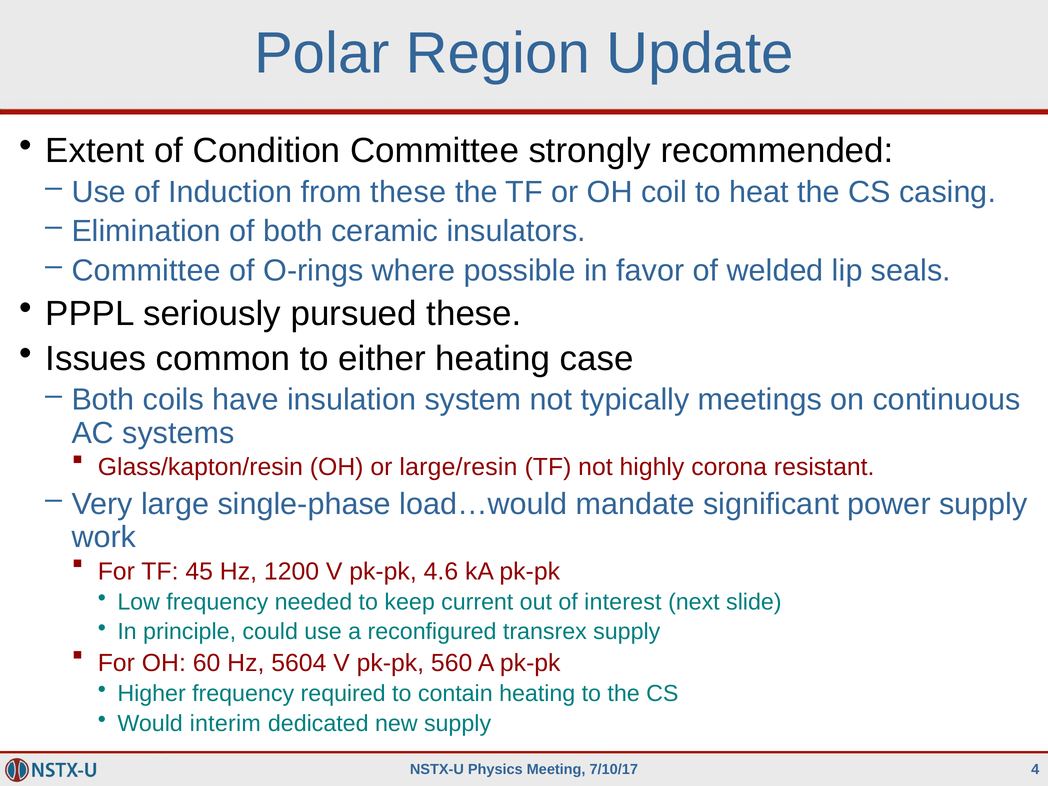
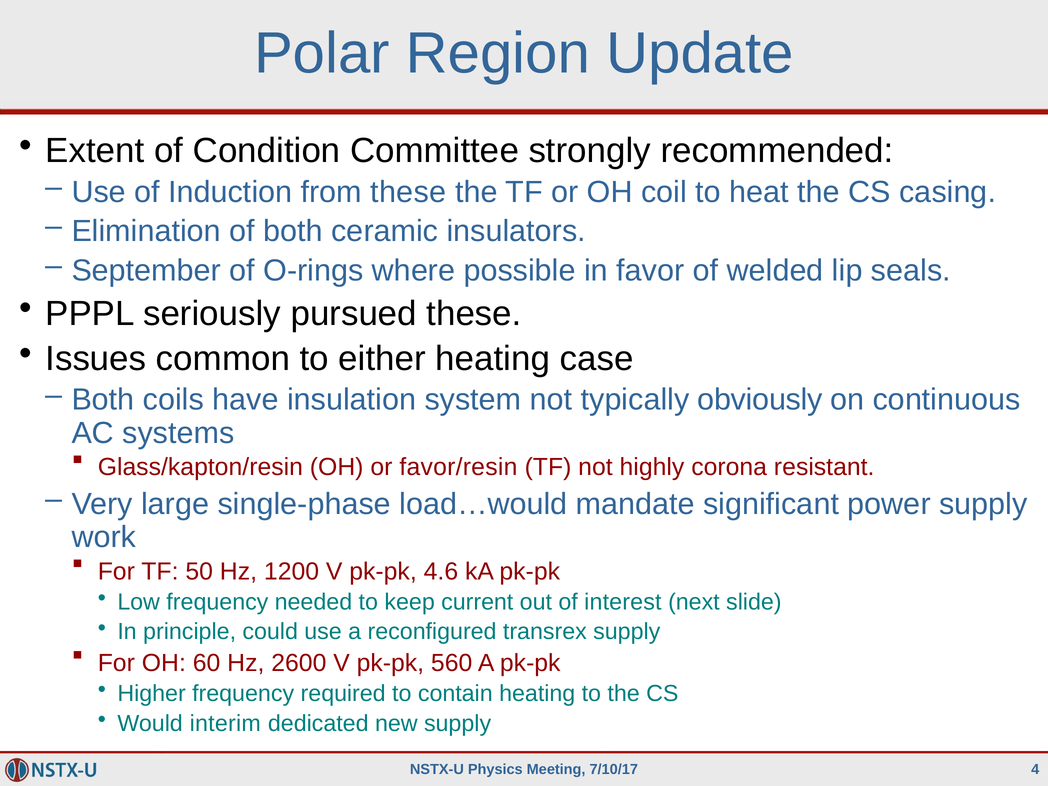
Committee: Committee -> September (146, 271)
meetings: meetings -> obviously (760, 400)
large/resin: large/resin -> favor/resin (458, 467)
45: 45 -> 50 (199, 571)
5604: 5604 -> 2600 (299, 663)
